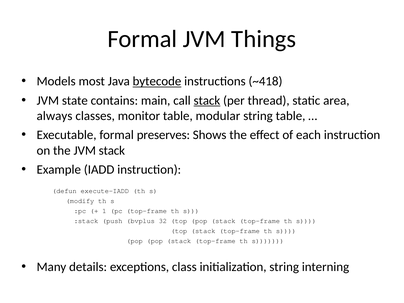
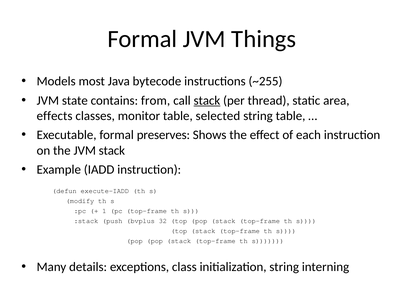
bytecode underline: present -> none (157, 81)
~418: ~418 -> ~255 (266, 81)
main: main -> from (156, 100)
always: always -> effects (55, 116)
modular: modular -> selected (218, 116)
